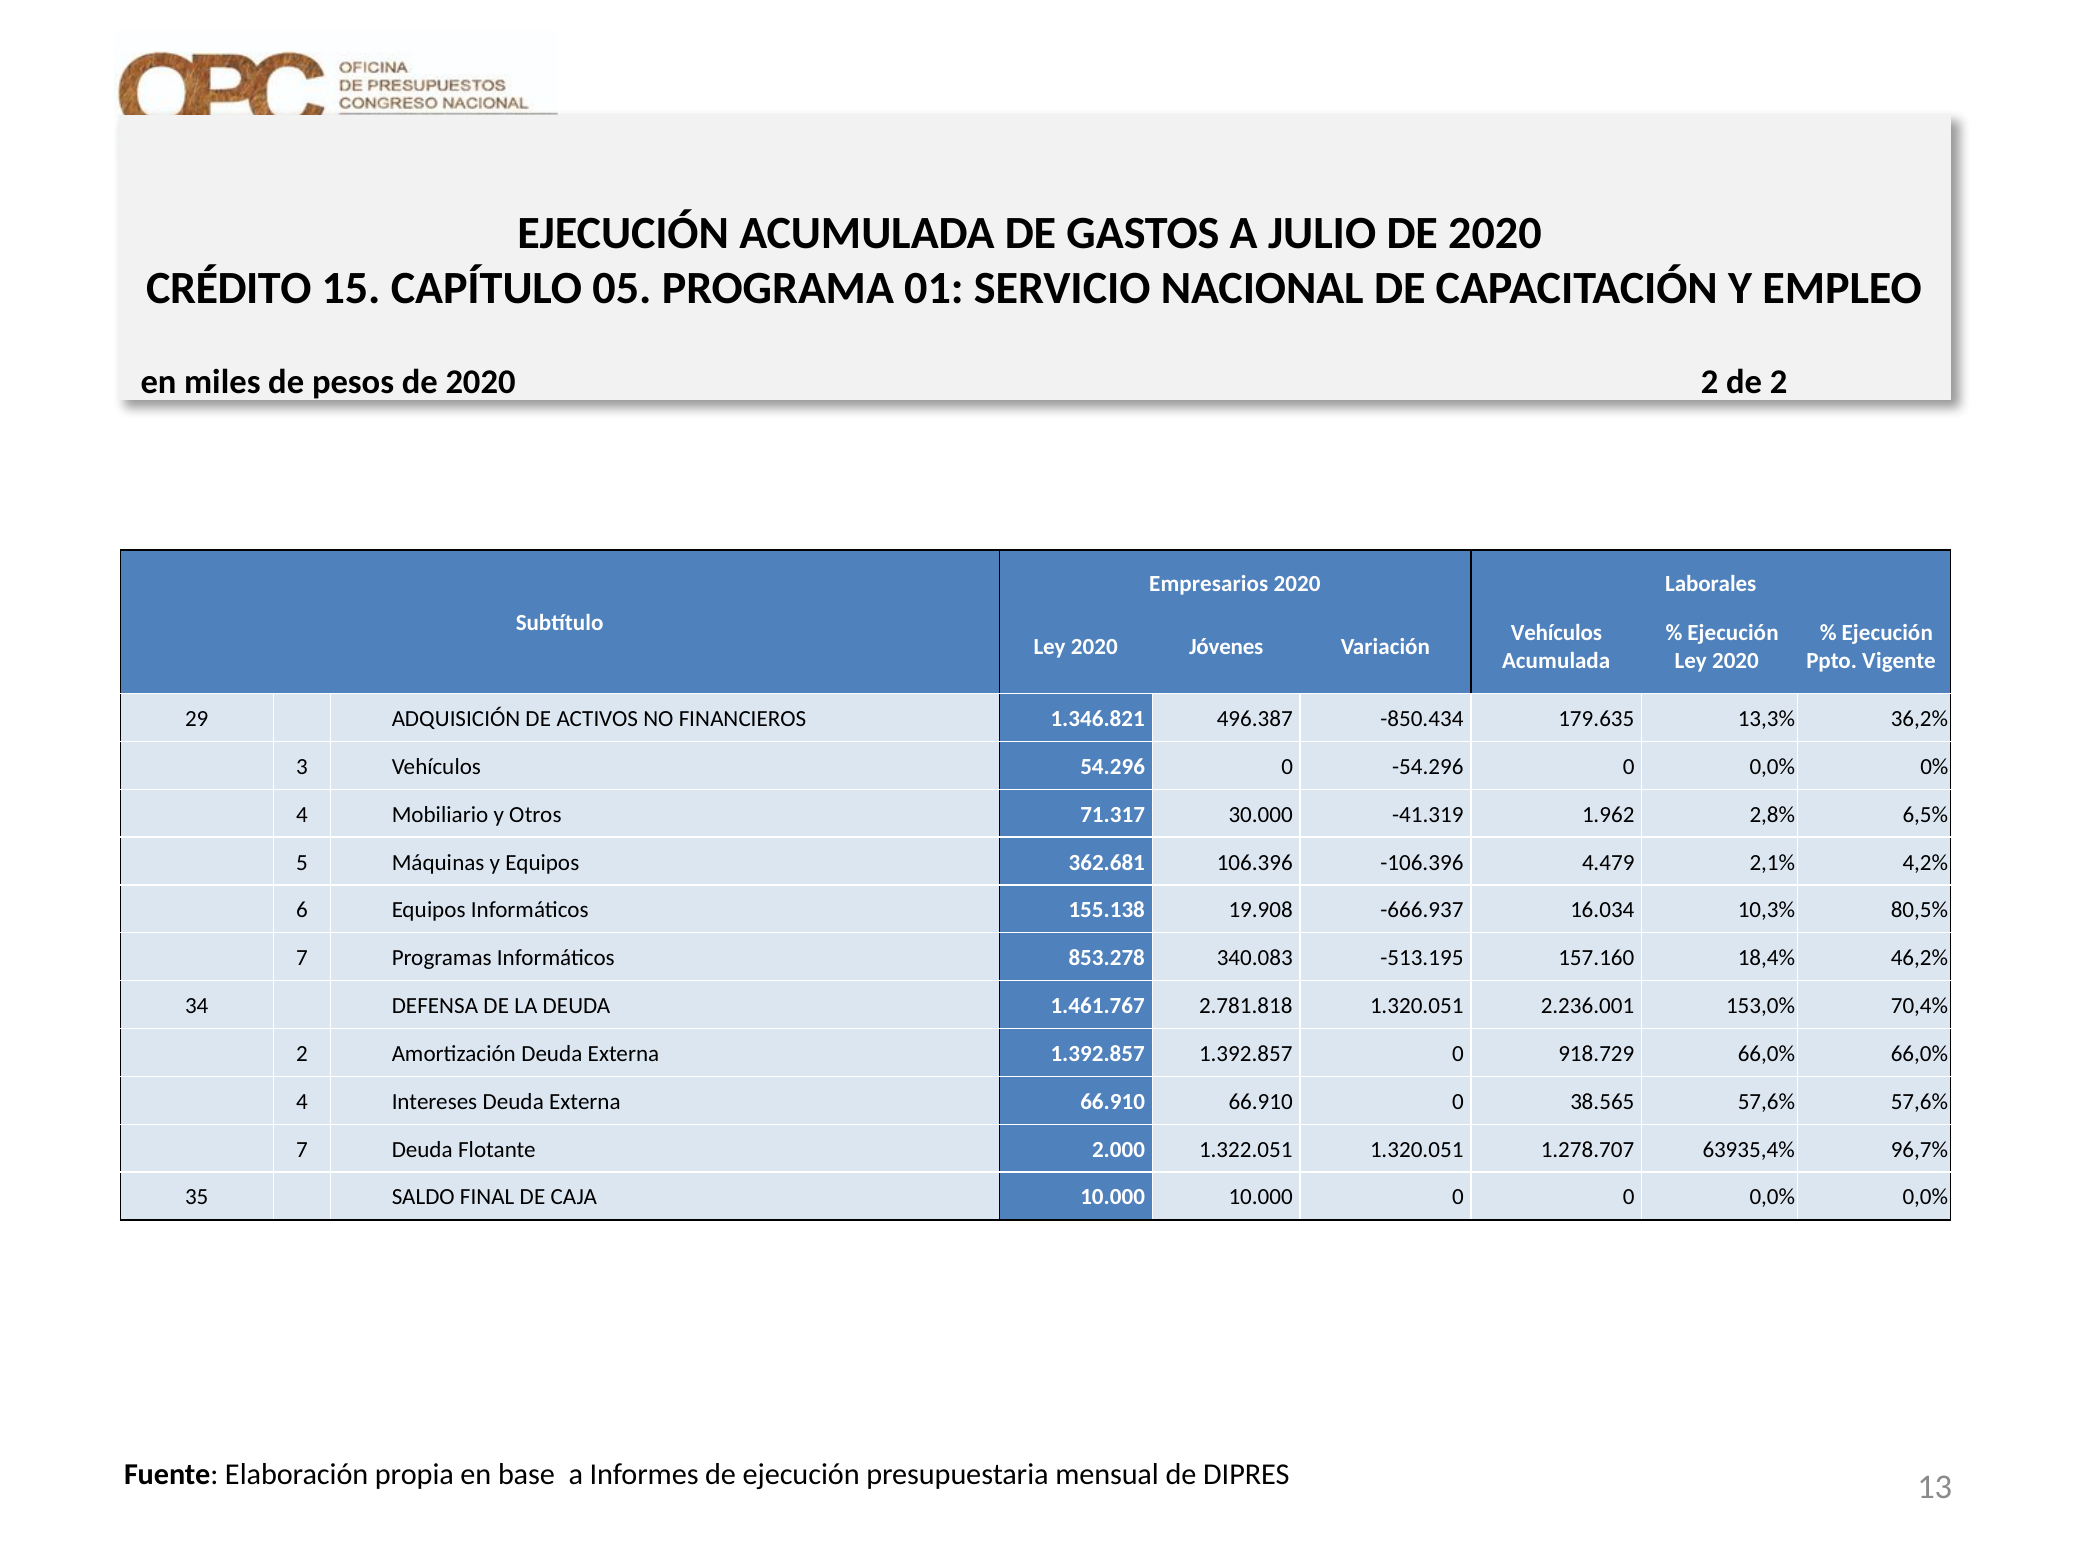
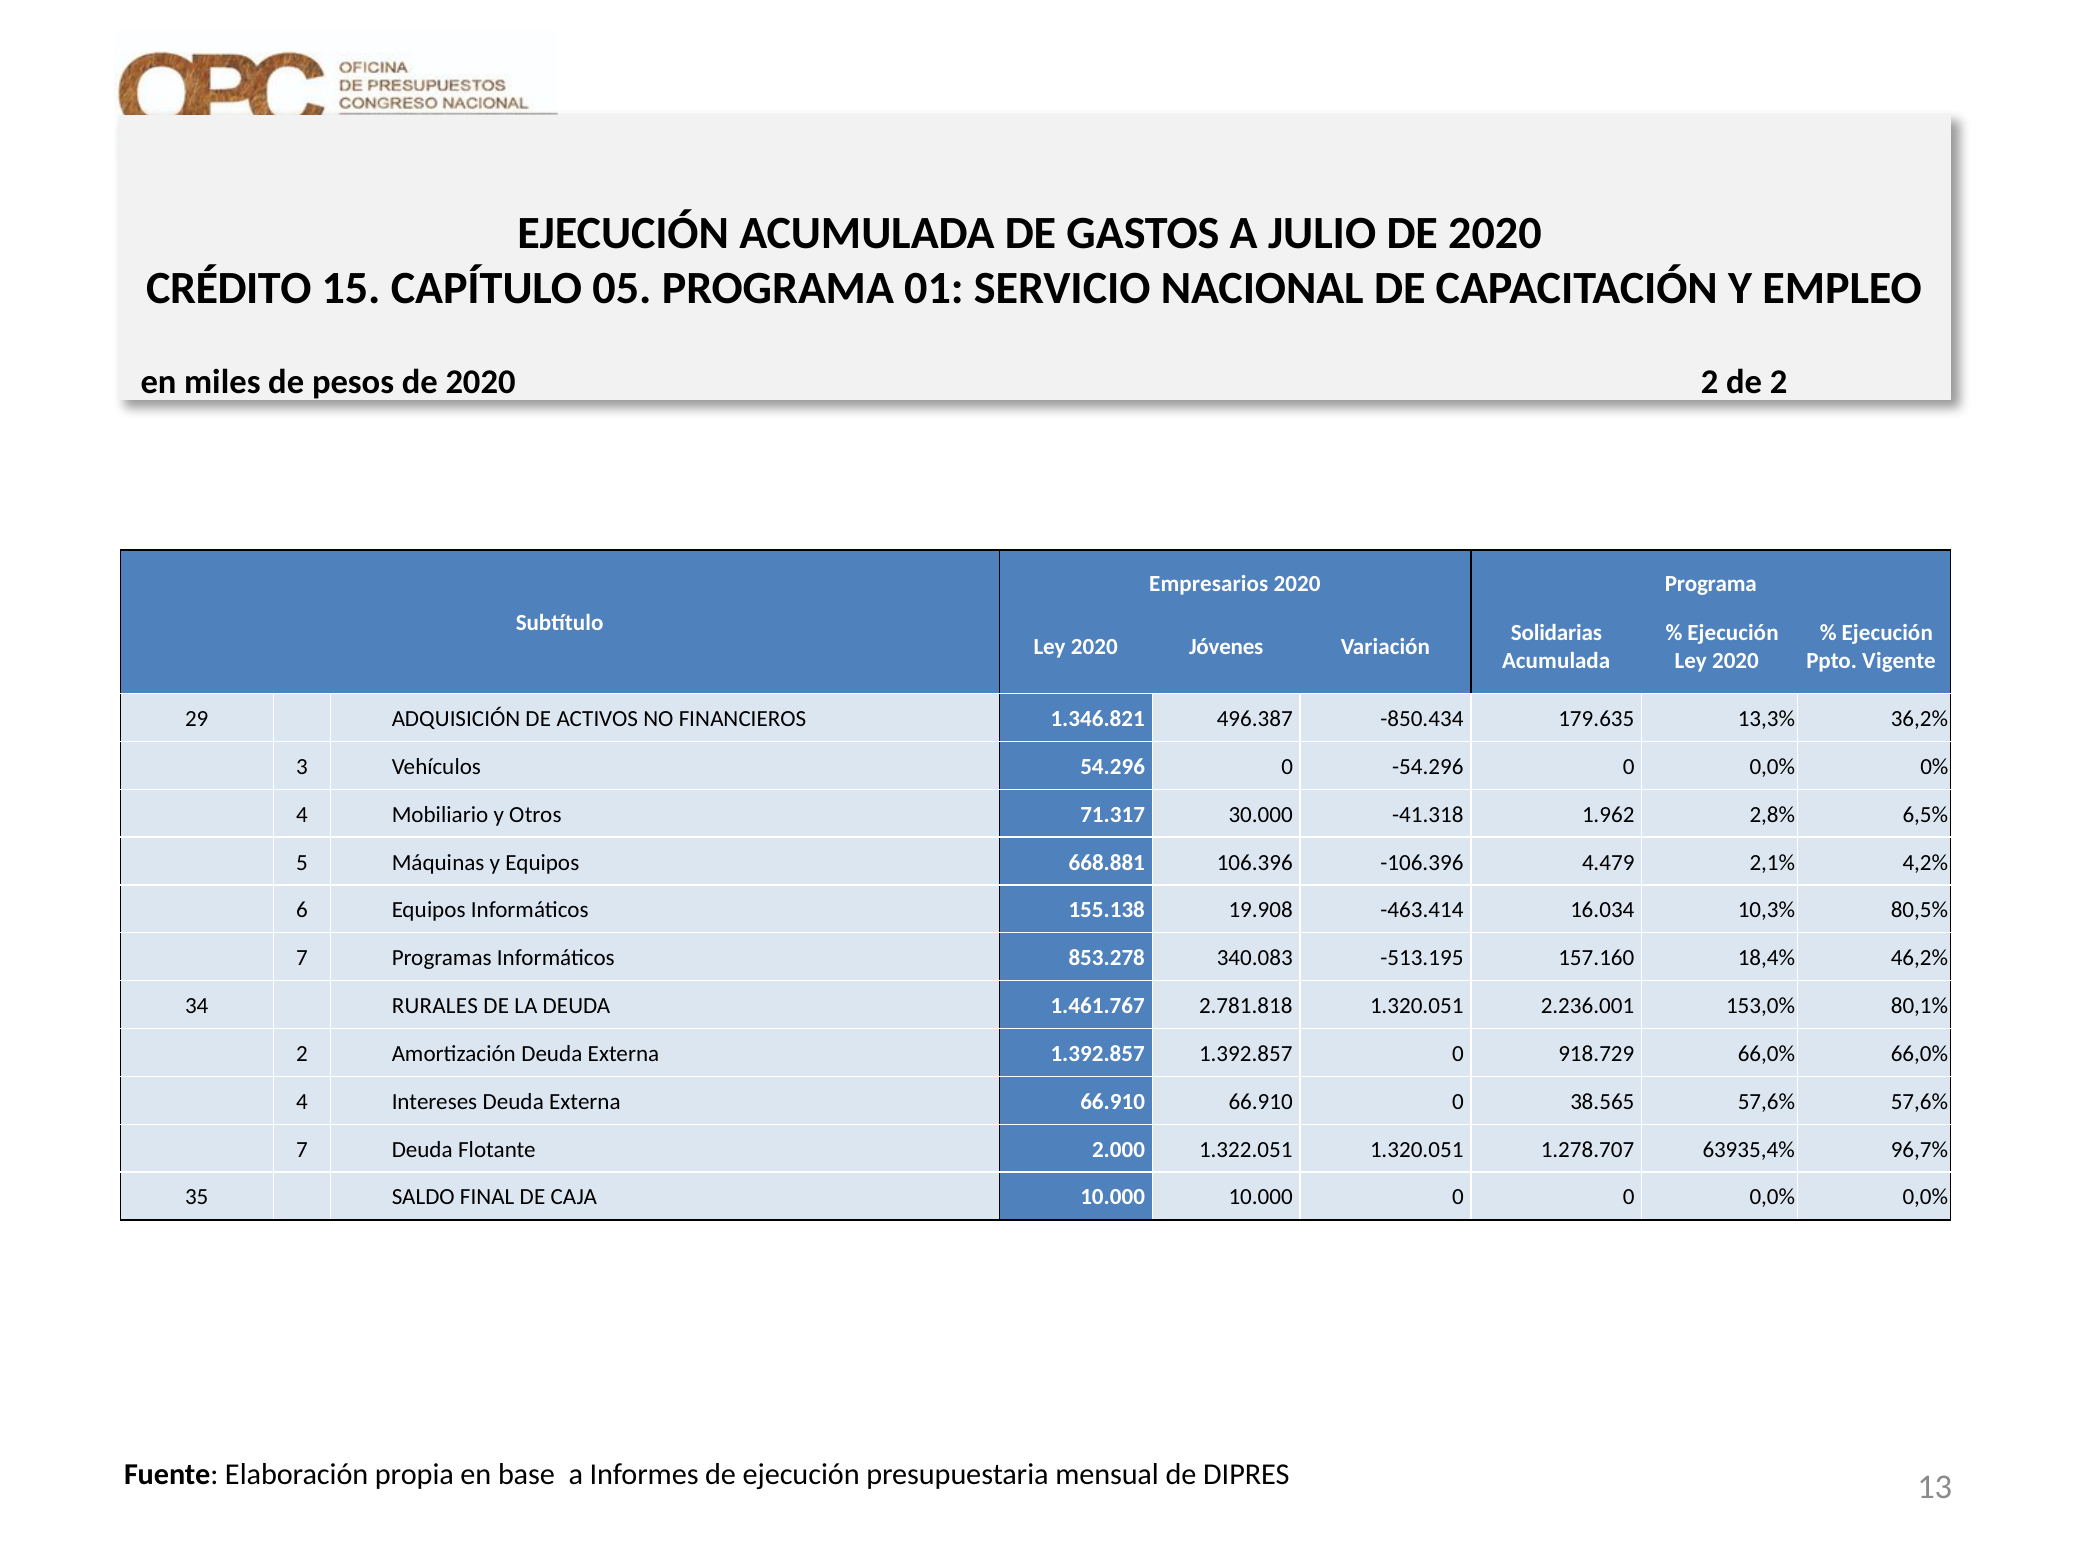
2020 Laborales: Laborales -> Programa (1711, 584)
Vehículos: Vehículos -> Solidarias (1556, 633)
-41.319: -41.319 -> -41.318 (1428, 814)
362.681: 362.681 -> 668.881 (1107, 862)
-666.937: -666.937 -> -463.414 (1422, 910)
DEFENSA: DEFENSA -> RURALES (435, 1006)
70,4%: 70,4% -> 80,1% (1920, 1006)
